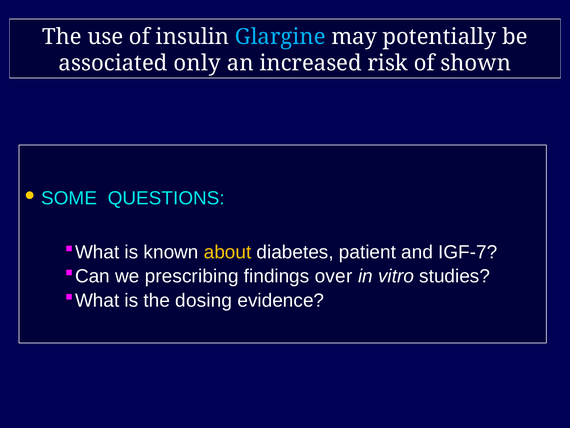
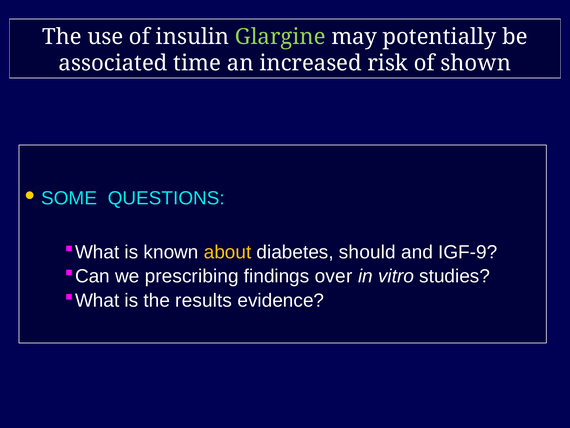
Glargine colour: light blue -> light green (280, 37)
only: only -> time (197, 63)
patient: patient -> should (367, 252)
IGF-7: IGF-7 -> IGF-9 (468, 252)
dosing: dosing -> results (204, 300)
